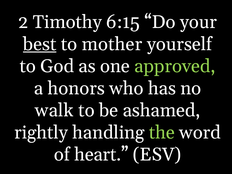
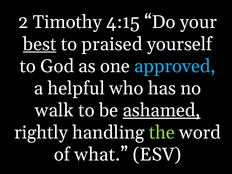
6:15: 6:15 -> 4:15 (123, 22)
mother: mother -> praised (112, 44)
approved colour: light green -> light blue (175, 66)
honors: honors -> helpful (76, 88)
ashamed underline: none -> present (162, 110)
heart: heart -> what (101, 155)
